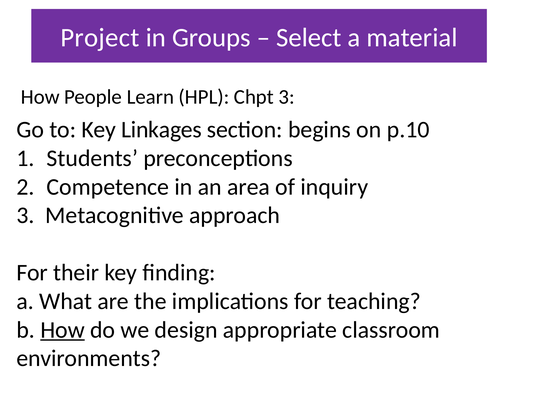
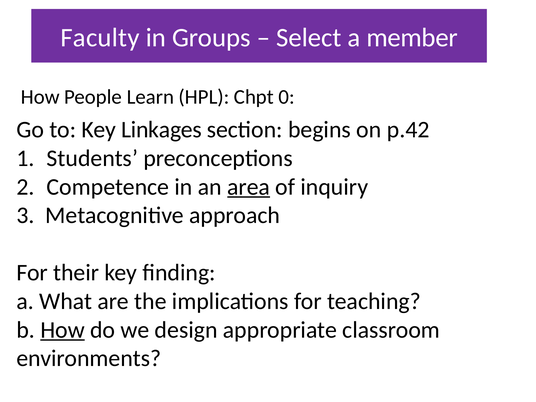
Project: Project -> Faculty (100, 38)
material: material -> member (412, 38)
Chpt 3: 3 -> 0 (287, 97)
p.10: p.10 -> p.42 (408, 130)
area underline: none -> present (249, 187)
